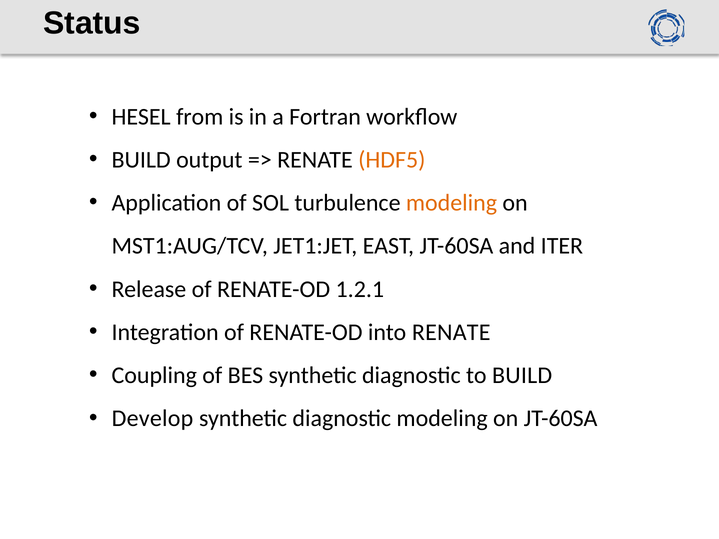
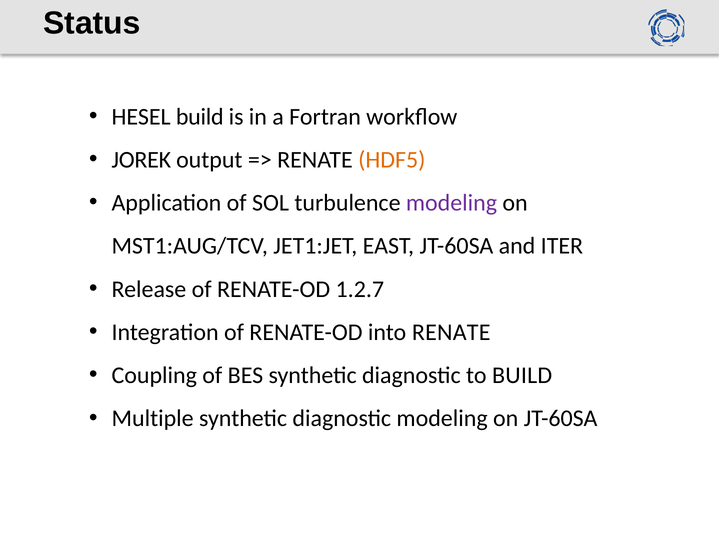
HESEL from: from -> build (200, 117)
BUILD: BUILD -> JOREK (141, 160)
modeling colour: orange -> purple (451, 203)
1.2.1: 1.2.1 -> 1.2.7 (360, 289)
Develop: Develop -> Multiple (153, 419)
